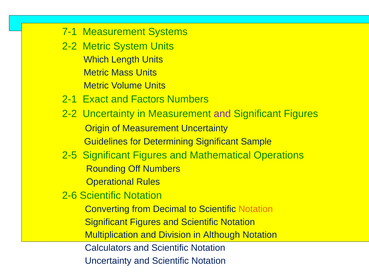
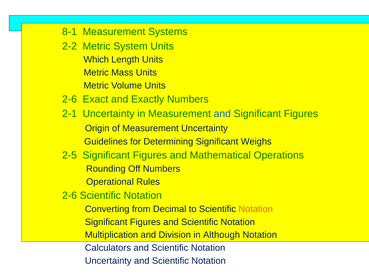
7-1: 7-1 -> 8-1 (70, 32)
2-1: 2-1 -> 2-6 (70, 99)
Factors: Factors -> Exactly (148, 99)
2-2: 2-2 -> 2-1 (70, 114)
and colour: purple -> blue (222, 114)
Sample: Sample -> Weighs (256, 141)
